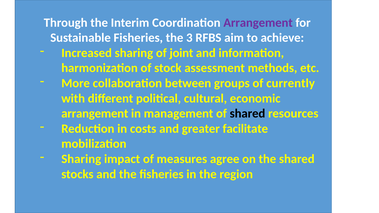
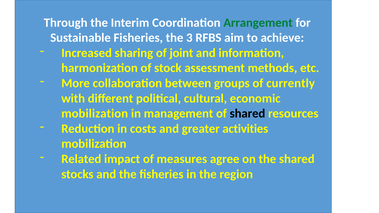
Arrangement colour: purple -> green (258, 23)
arrangement: arrangement -> mobilization (95, 114)
facilitate: facilitate -> activities (245, 129)
Sharing: Sharing -> Related (81, 159)
